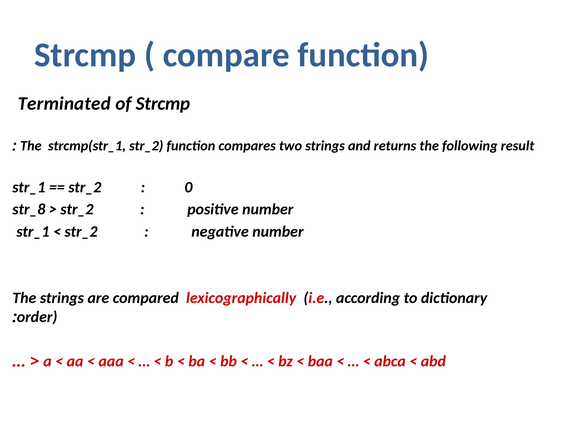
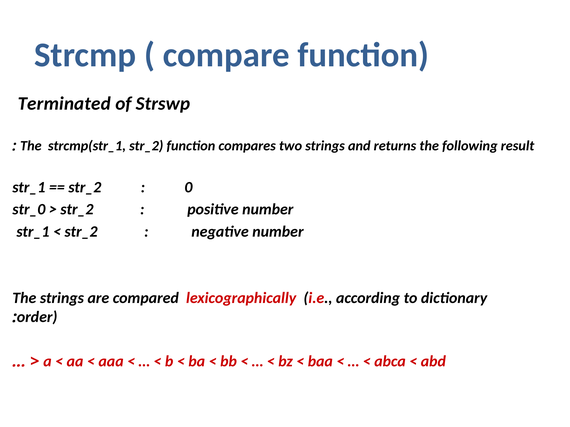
of Strcmp: Strcmp -> Strswp (163, 104)
str_8: str_8 -> str_0 (29, 210)
